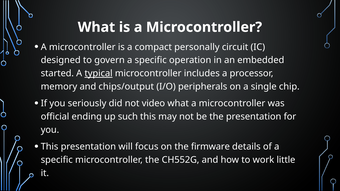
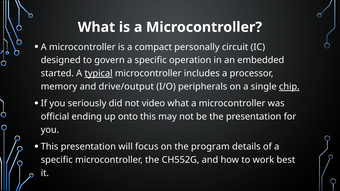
chips/output: chips/output -> drive/output (126, 87)
chip underline: none -> present (289, 87)
such: such -> onto (128, 117)
firmware: firmware -> program (210, 147)
little: little -> best (286, 160)
